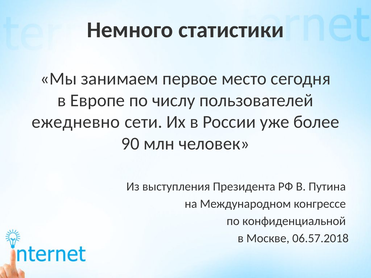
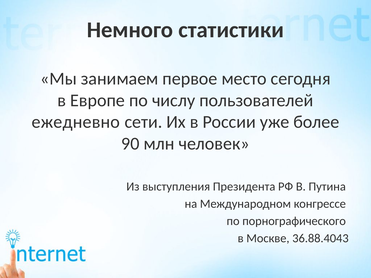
конфиденциальной: конфиденциальной -> порнографического (294, 221)
06.57.2018: 06.57.2018 -> 36.88.4043 (320, 239)
